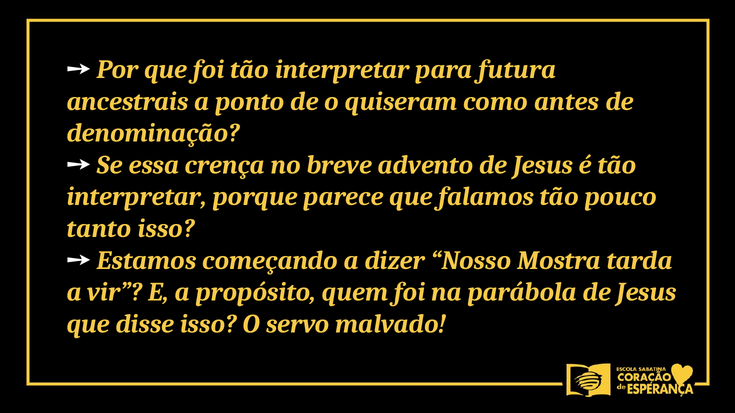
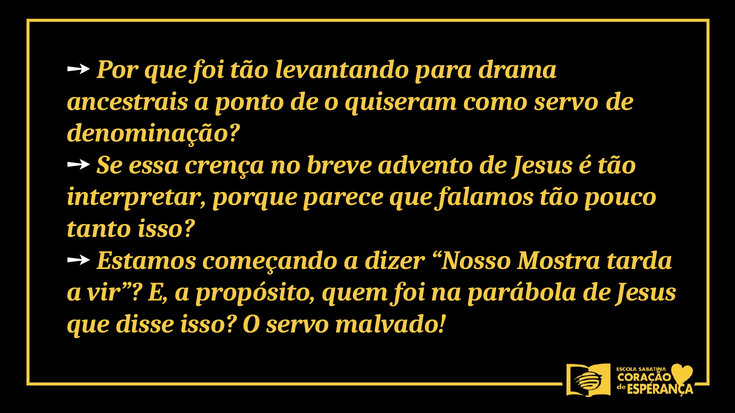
foi tão interpretar: interpretar -> levantando (342, 70)
futura: futura -> drama (518, 70)
como antes: antes -> servo (567, 101)
